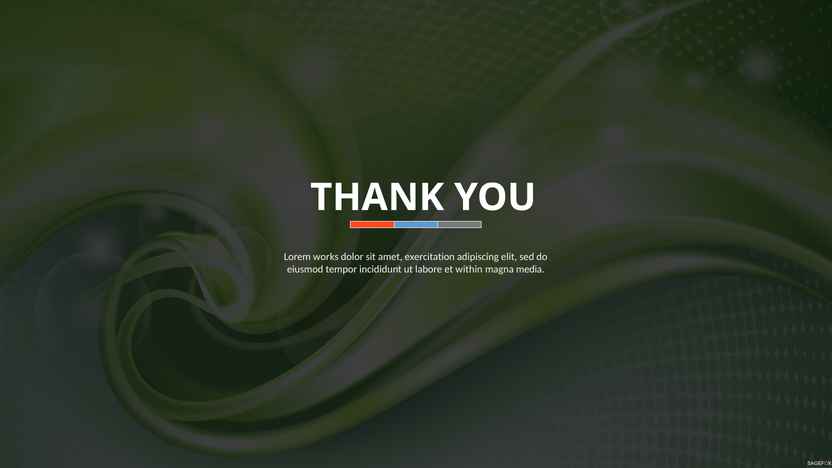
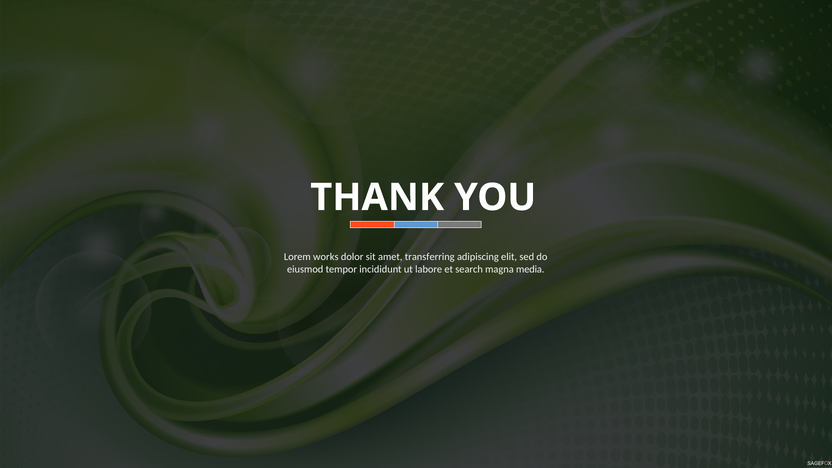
exercitation: exercitation -> transferring (430, 257)
within: within -> search (469, 269)
